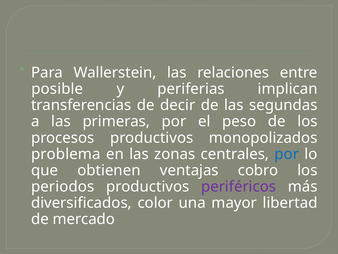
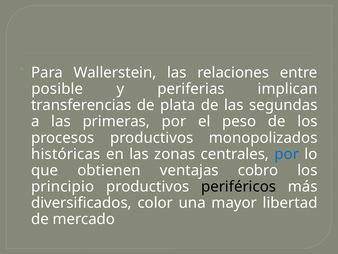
decir: decir -> plata (178, 105)
problema: problema -> históricas (66, 154)
periodos: periodos -> principio (63, 186)
periféricos colour: purple -> black (239, 186)
